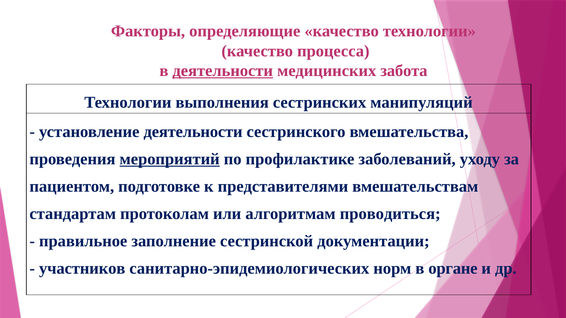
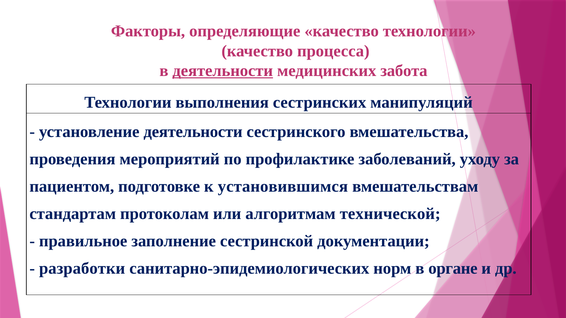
мероприятий underline: present -> none (170, 159)
представителями: представителями -> установившимся (283, 187)
проводиться: проводиться -> технической (390, 214)
участников: участников -> разработки (82, 269)
